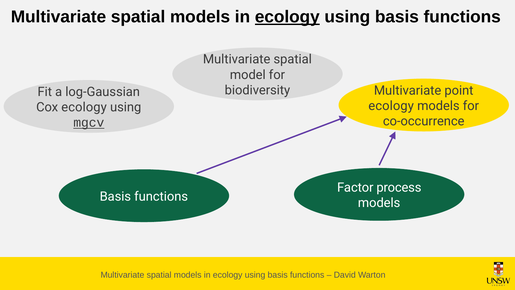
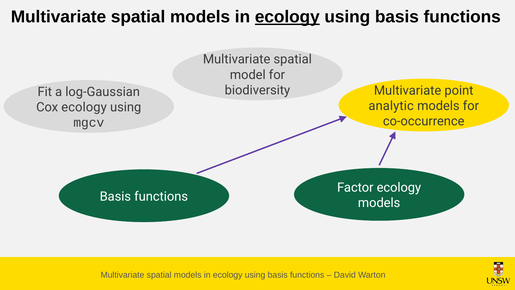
ecology: ecology -> analytic (391, 106)
mgcv underline: present -> none (89, 123)
Factor process: process -> ecology (399, 187)
